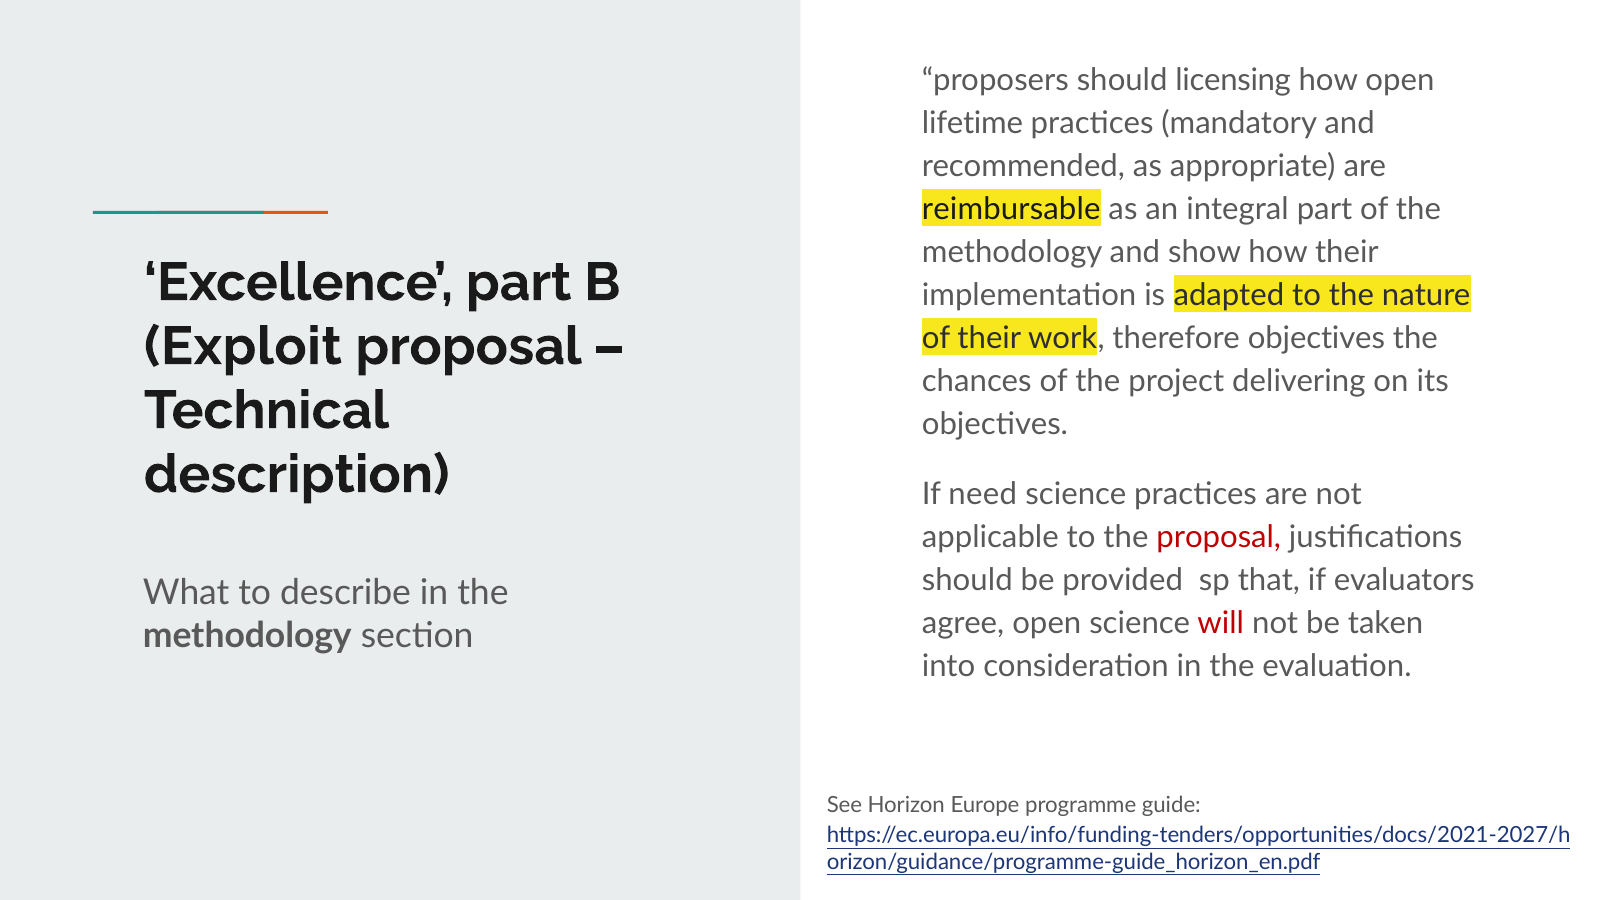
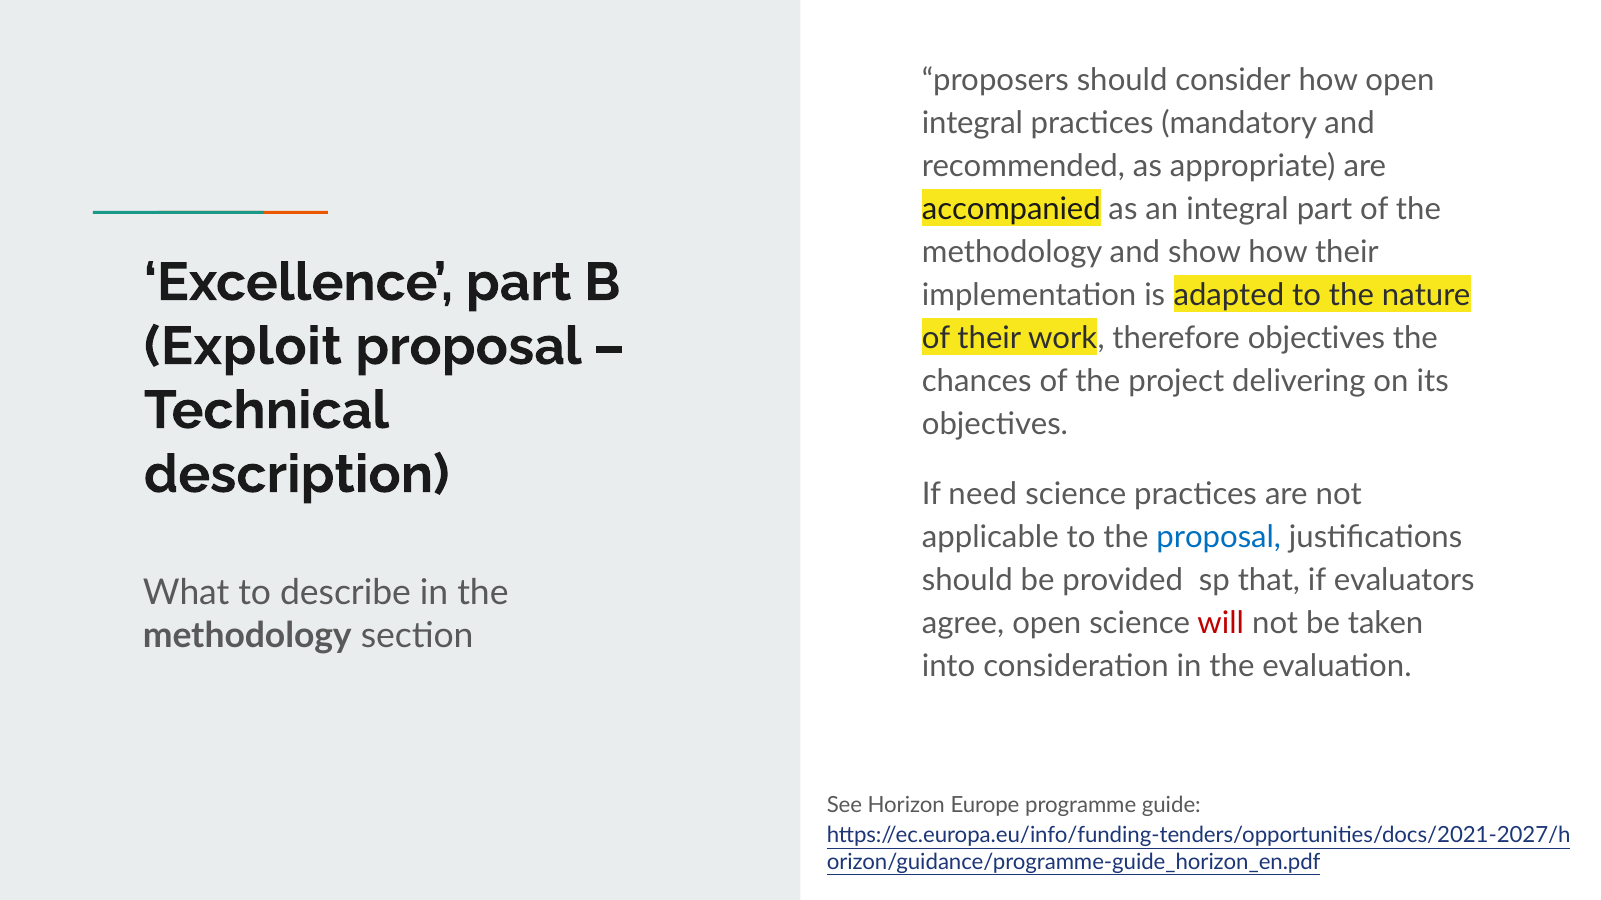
licensing: licensing -> consider (1233, 80)
lifetime: lifetime -> integral (972, 123)
reimbursable: reimbursable -> accompanied (1011, 209)
proposal colour: red -> blue (1219, 537)
